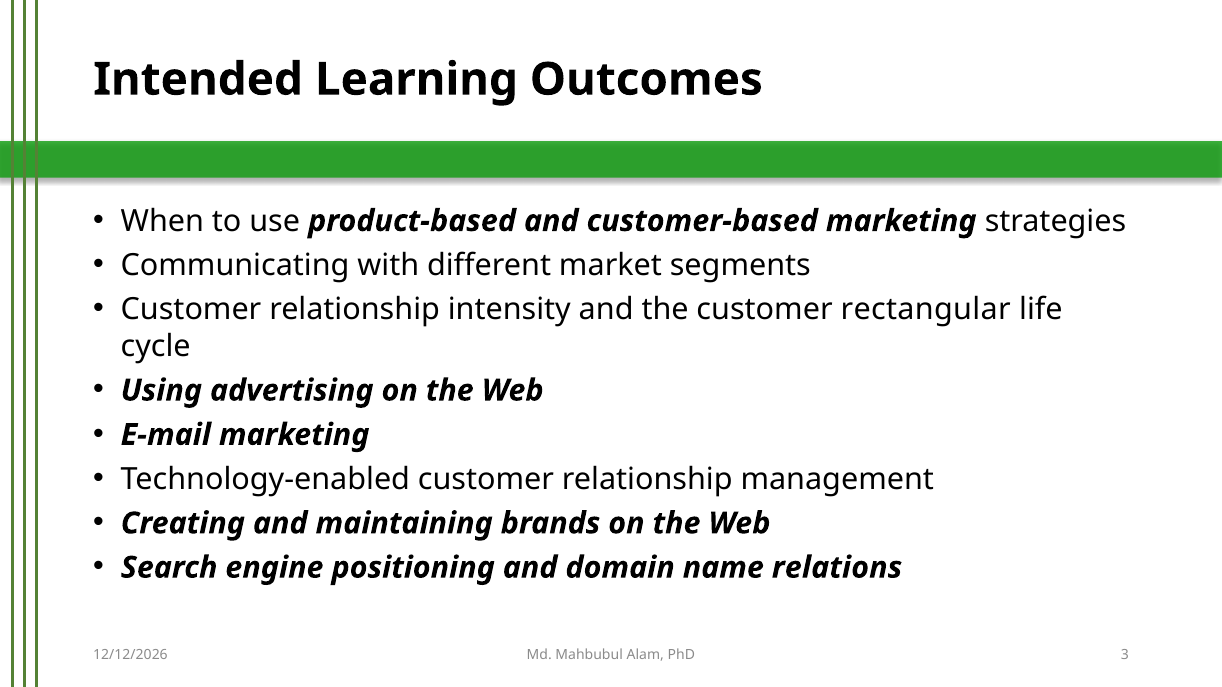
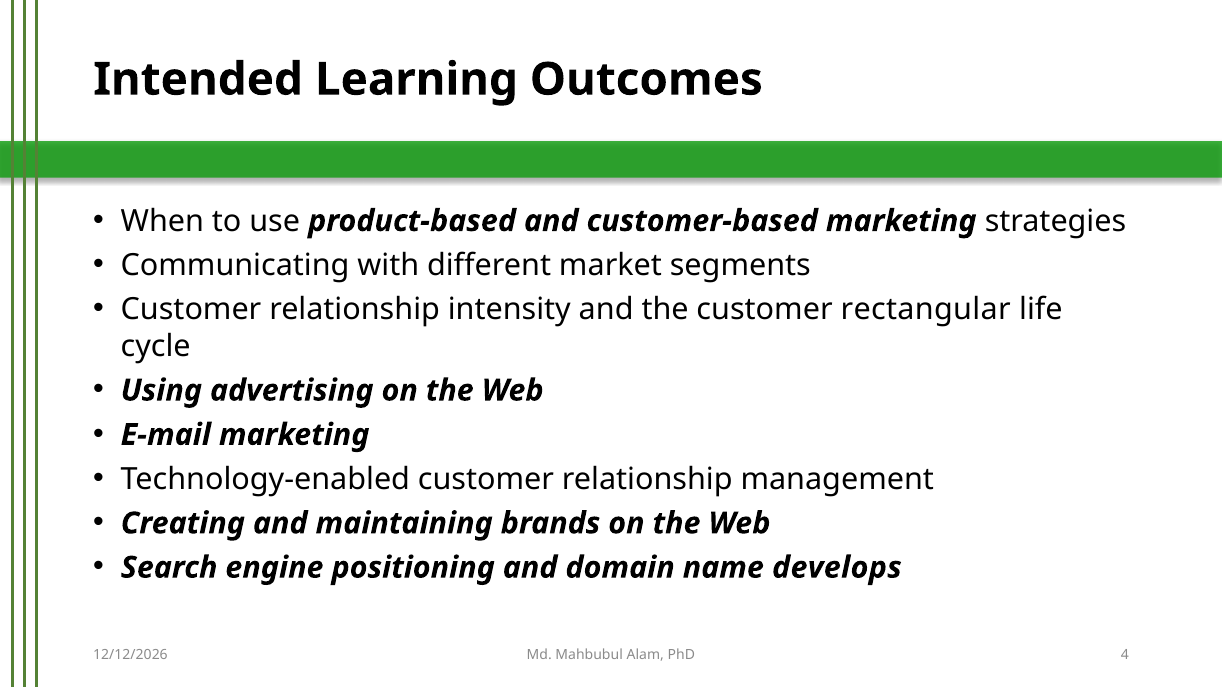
relations: relations -> develops (837, 568)
3: 3 -> 4 (1125, 655)
